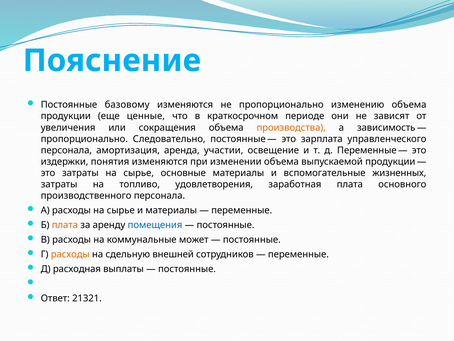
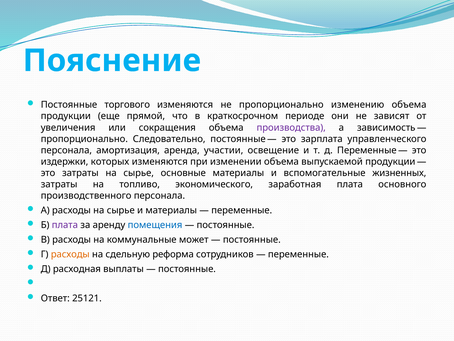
базовому: базовому -> торгового (127, 105)
ценные: ценные -> прямой (146, 116)
производства colour: orange -> purple (291, 127)
понятия: понятия -> которых (110, 161)
удовлетворения: удовлетворения -> экономического (214, 184)
плата colour: orange -> purple (65, 225)
внешней: внешней -> реформа (173, 254)
21321: 21321 -> 25121 (87, 298)
